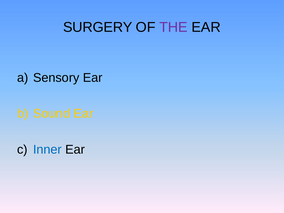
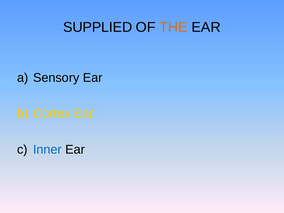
SURGERY: SURGERY -> SUPPLIED (98, 27)
THE colour: purple -> orange (173, 27)
Sound: Sound -> Cortex (52, 114)
